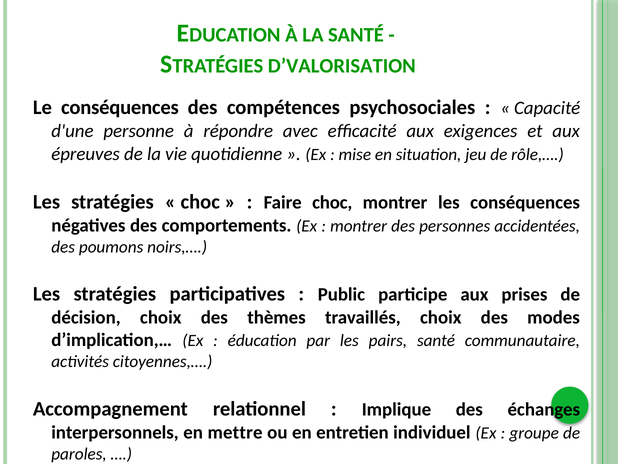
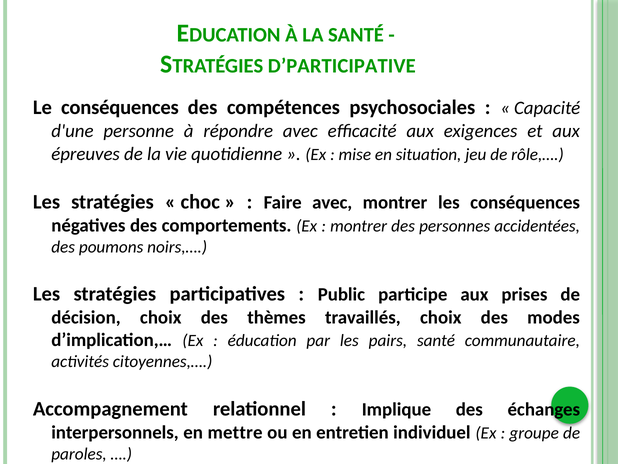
D’VALORISATION: D’VALORISATION -> D’PARTICIPATIVE (342, 66)
Faire choc: choc -> avec (332, 202)
